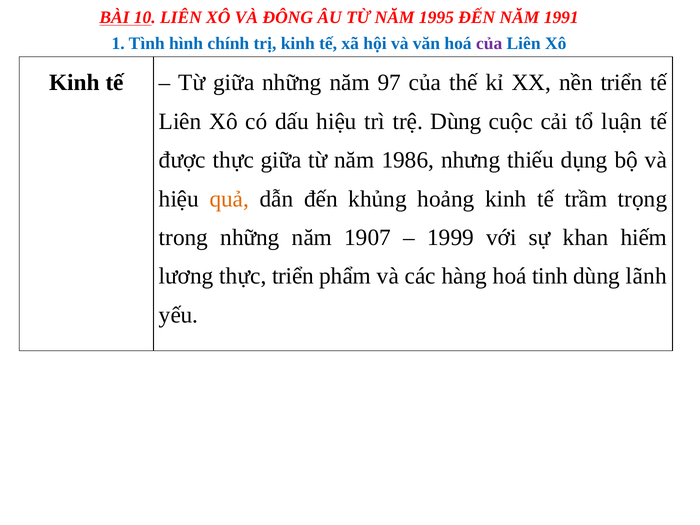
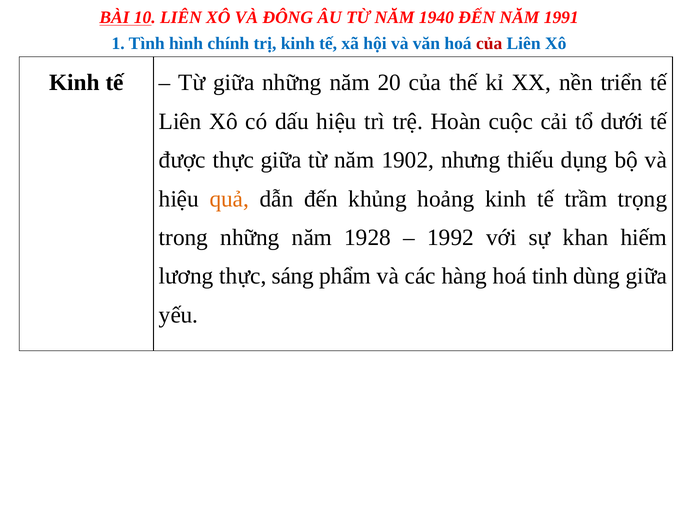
1995: 1995 -> 1940 (436, 18)
của colour: purple -> red (489, 43)
97: 97 -> 20 (389, 83)
trệ Dùng: Dùng -> Hoàn (456, 121)
luận: luận -> dưới (622, 121)
1986: 1986 -> 1902 (408, 160)
1907: 1907 -> 1928 (368, 237)
1999: 1999 -> 1992 (451, 237)
thực triển: triển -> sáng (293, 276)
dùng lãnh: lãnh -> giữa (646, 276)
